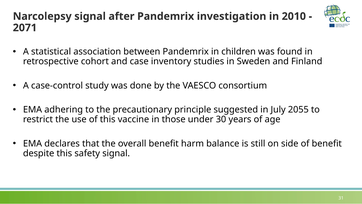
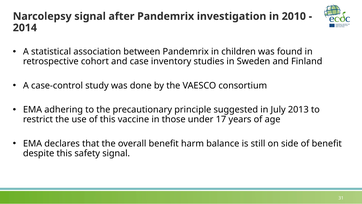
2071: 2071 -> 2014 (25, 28)
2055: 2055 -> 2013 (298, 109)
30: 30 -> 17 (221, 119)
